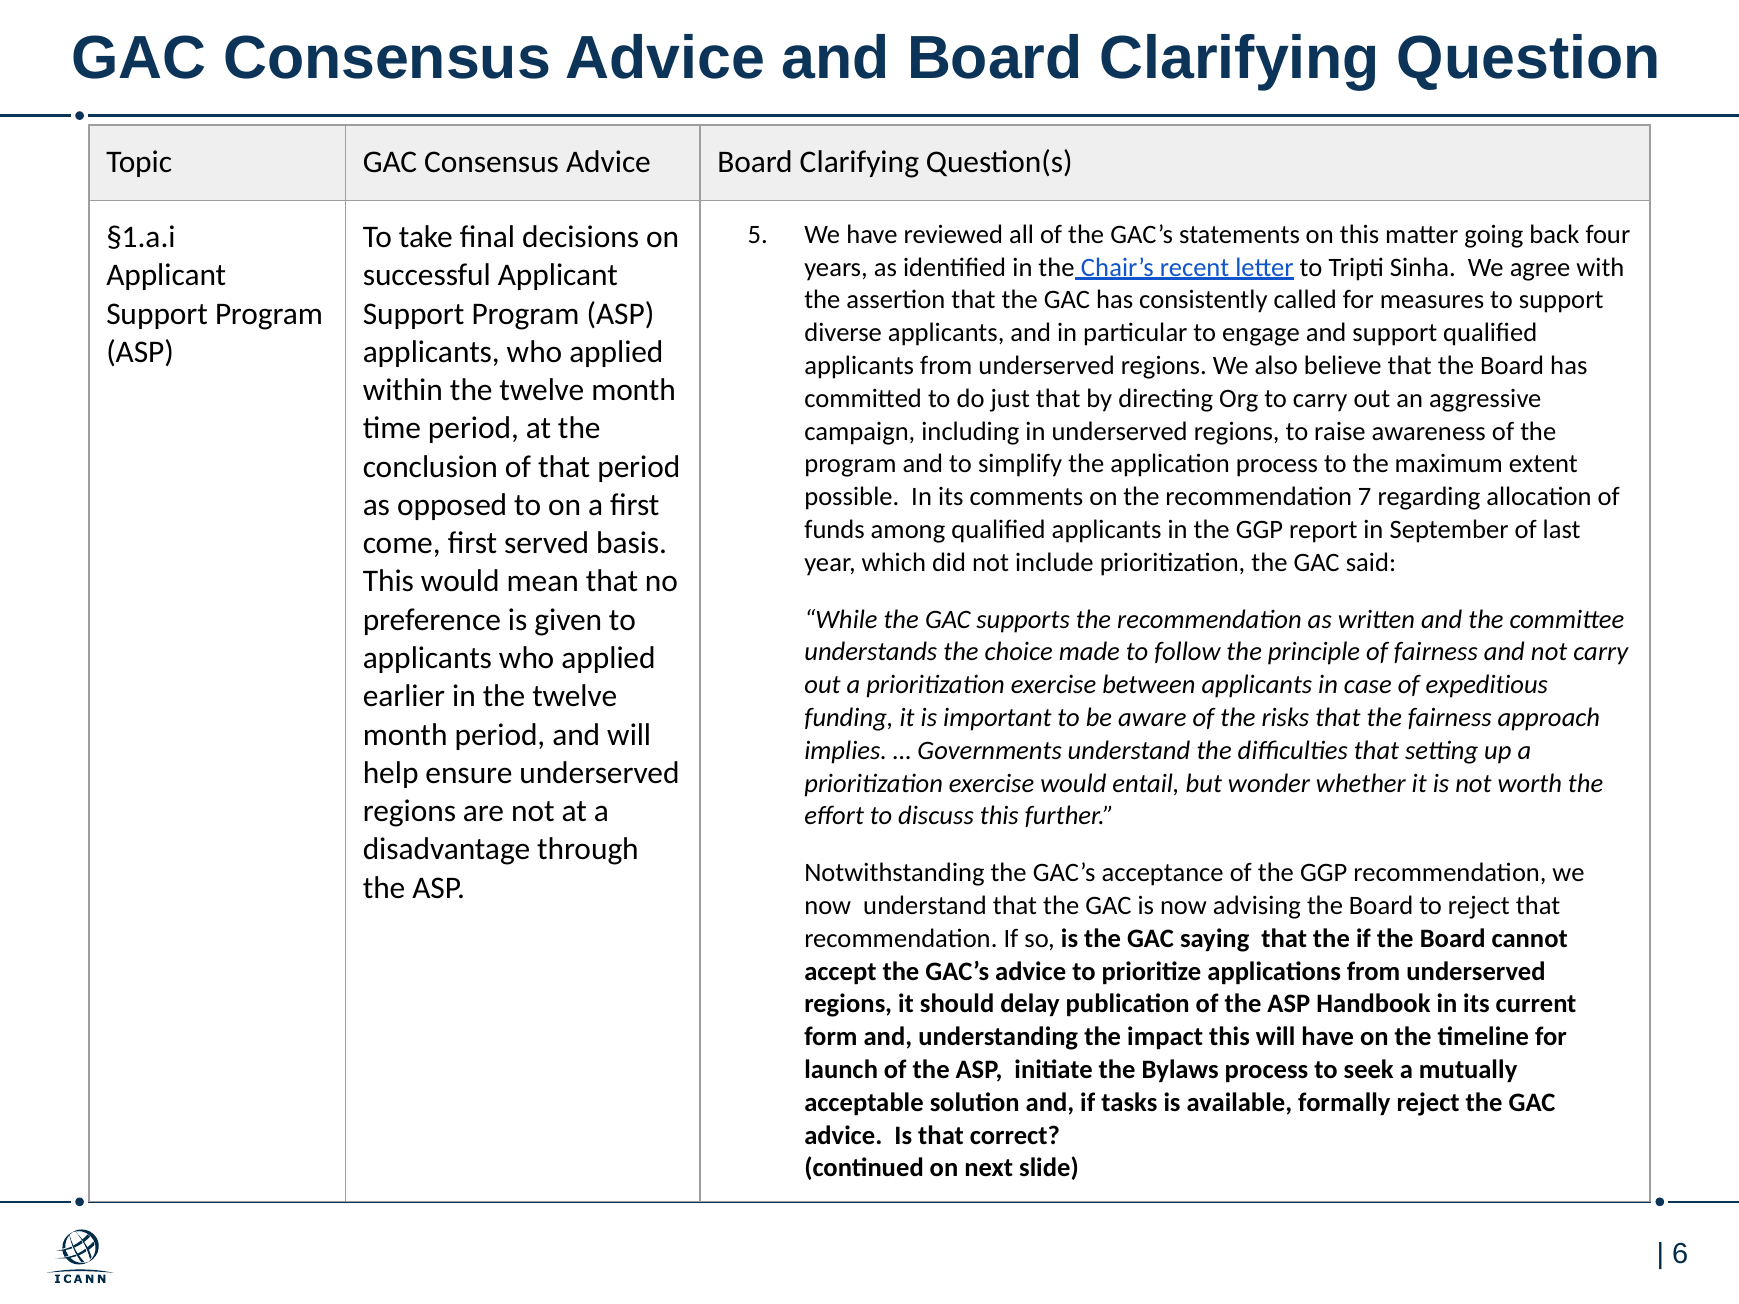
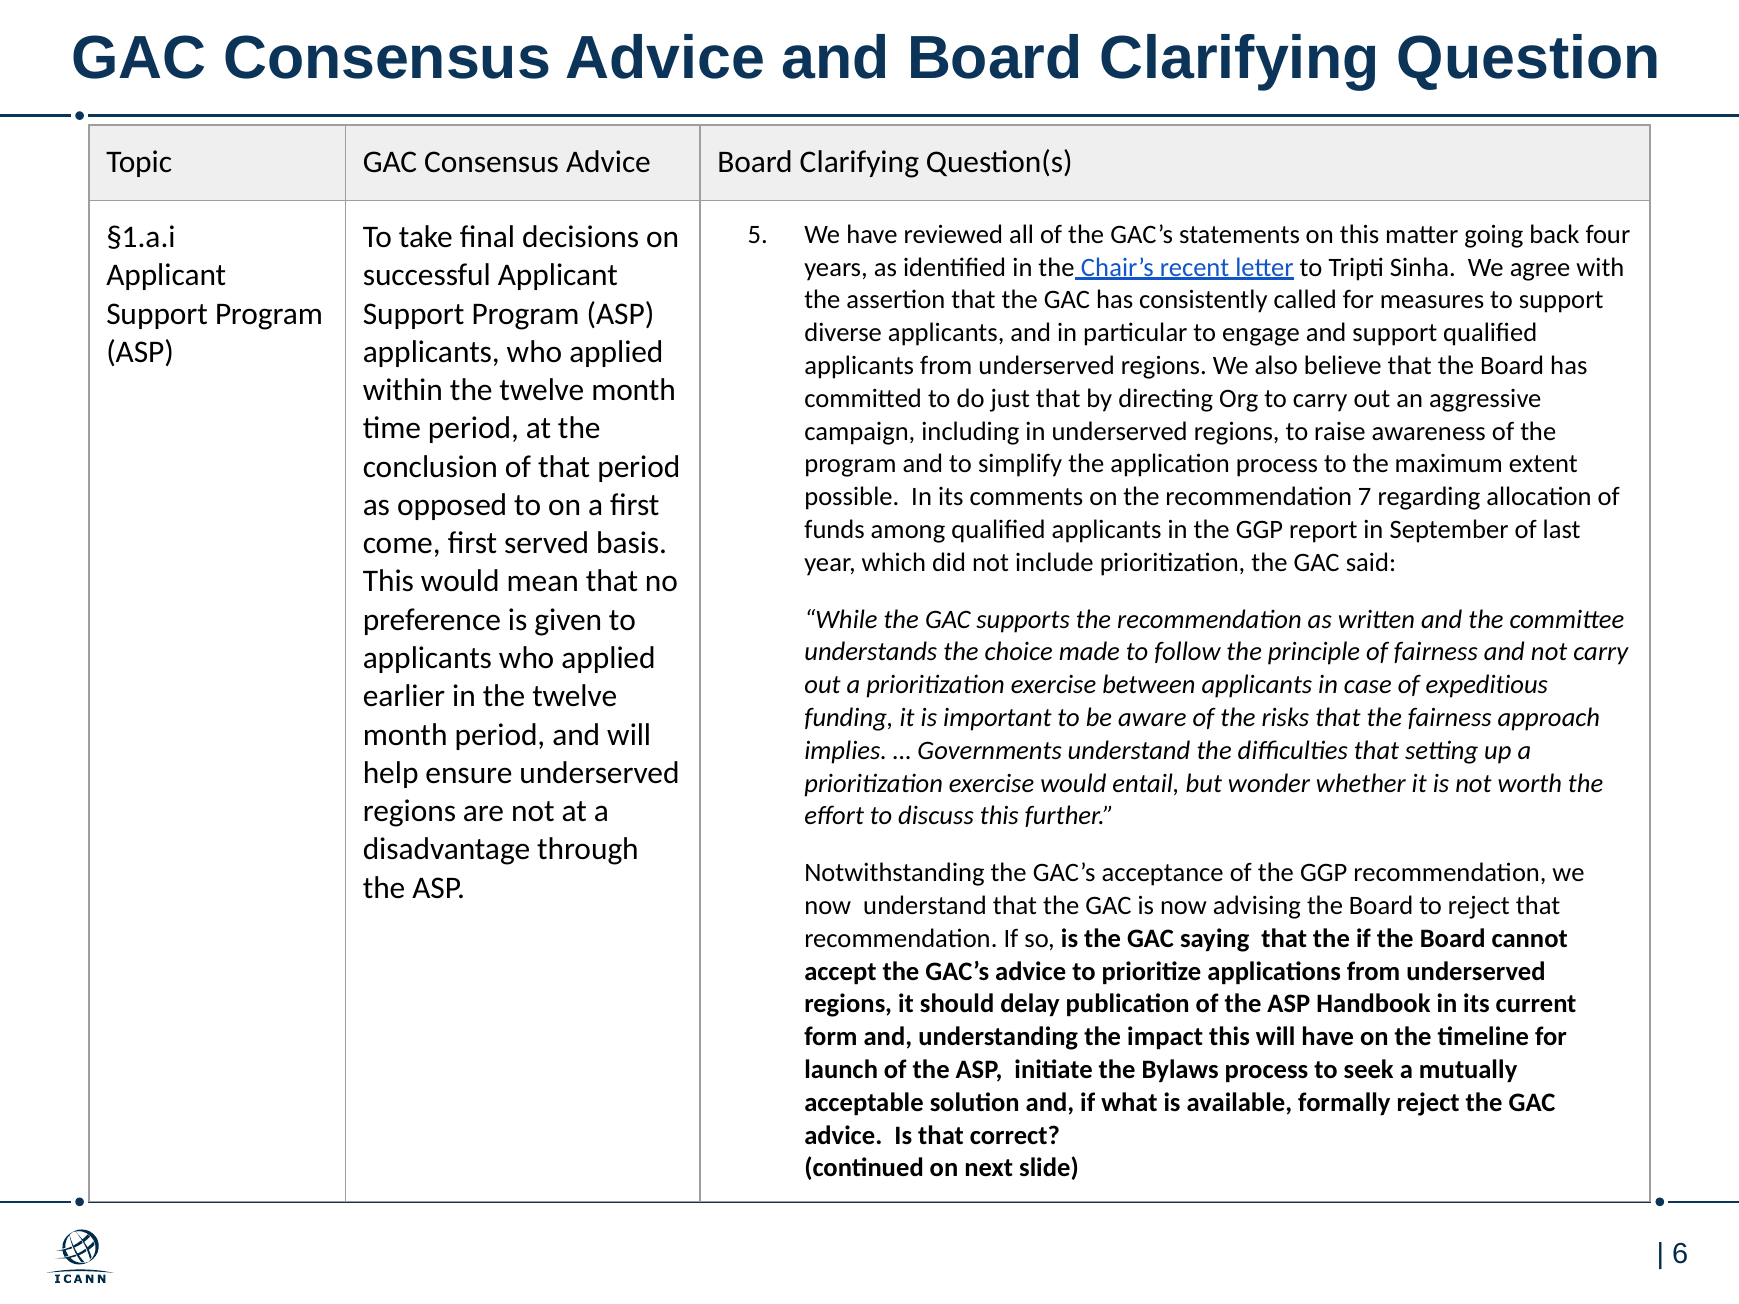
tasks: tasks -> what (1129, 1103)
